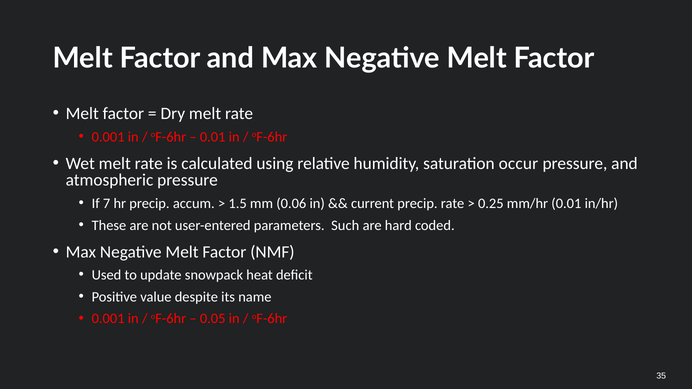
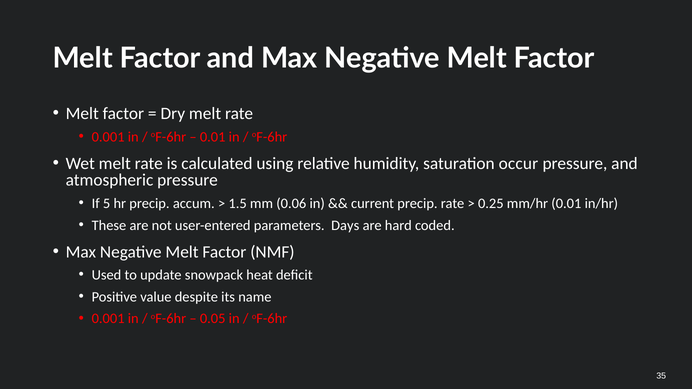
7: 7 -> 5 (107, 204)
Such: Such -> Days (345, 225)
